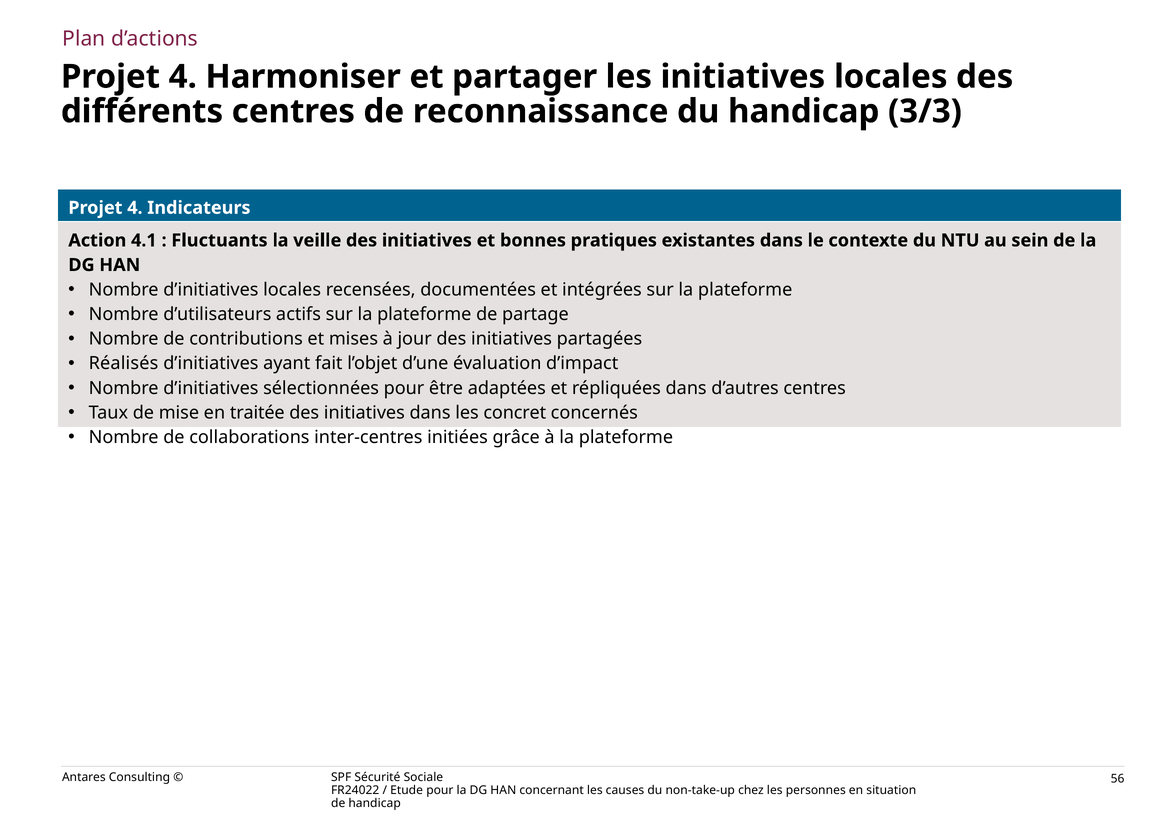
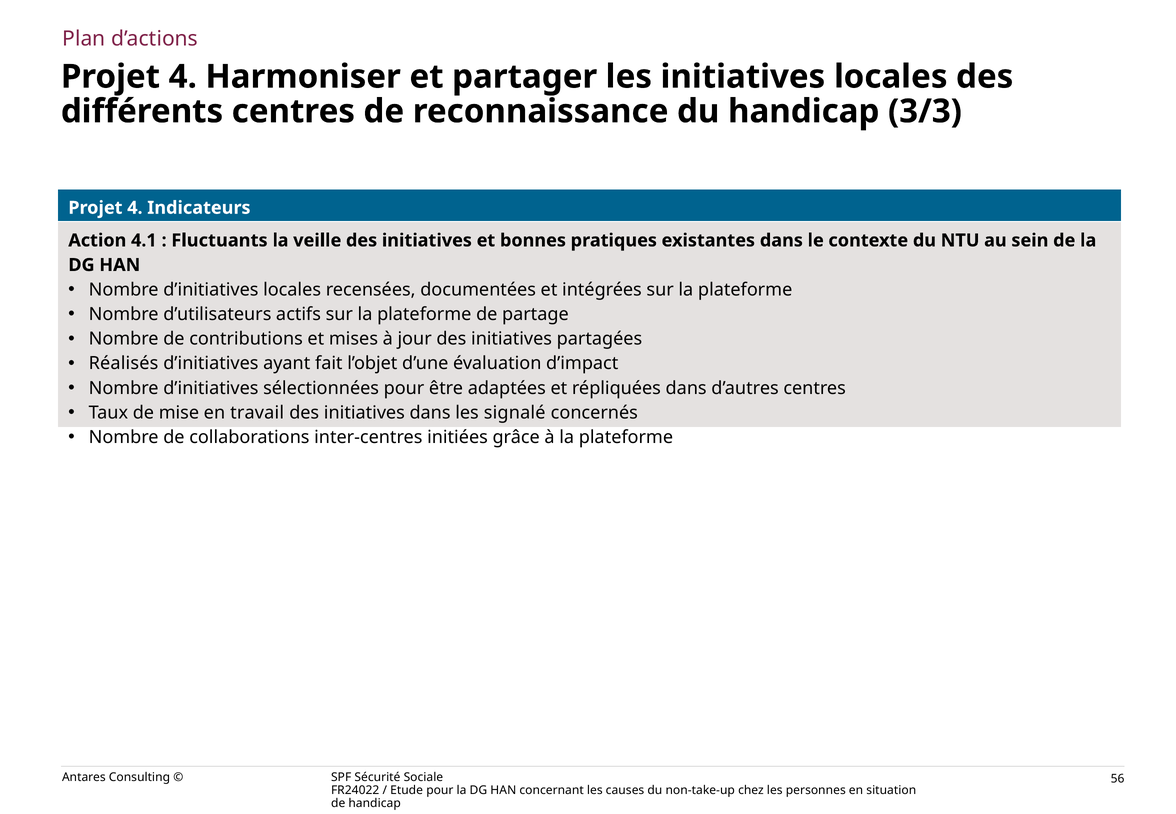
traitée: traitée -> travail (257, 413)
concret: concret -> signalé (515, 413)
